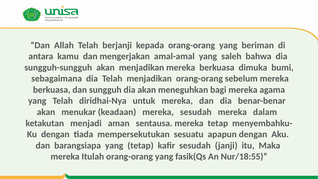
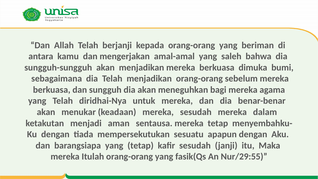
Nur/18:55: Nur/18:55 -> Nur/29:55 (244, 157)
